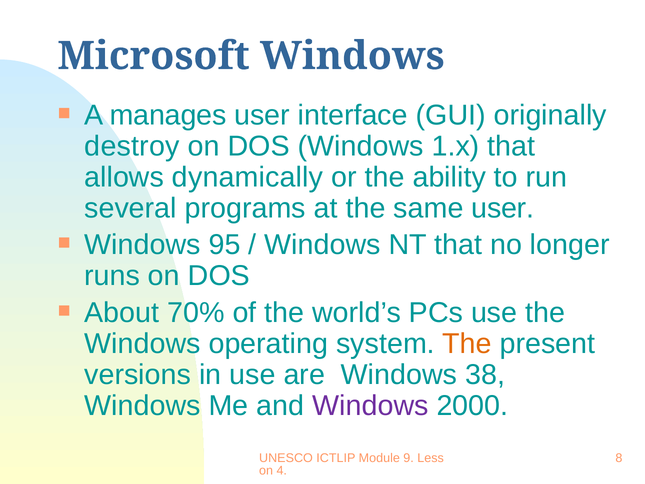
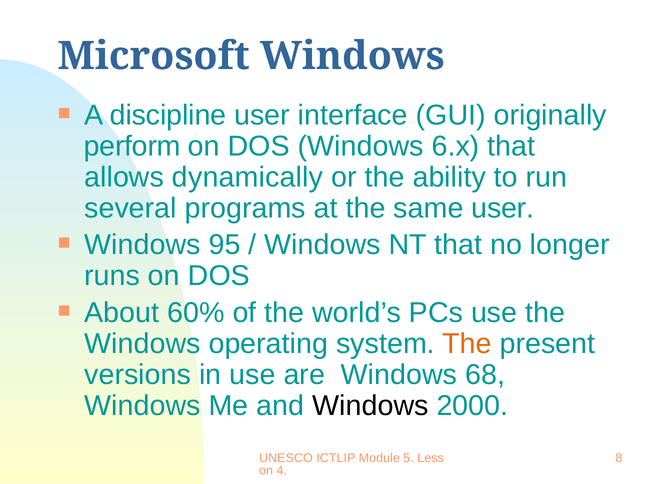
manages: manages -> discipline (168, 115)
destroy: destroy -> perform (132, 146)
1.x: 1.x -> 6.x (456, 146)
70%: 70% -> 60% (196, 313)
38: 38 -> 68 (485, 375)
Windows colour: purple -> black (370, 405)
9: 9 -> 5 (409, 458)
